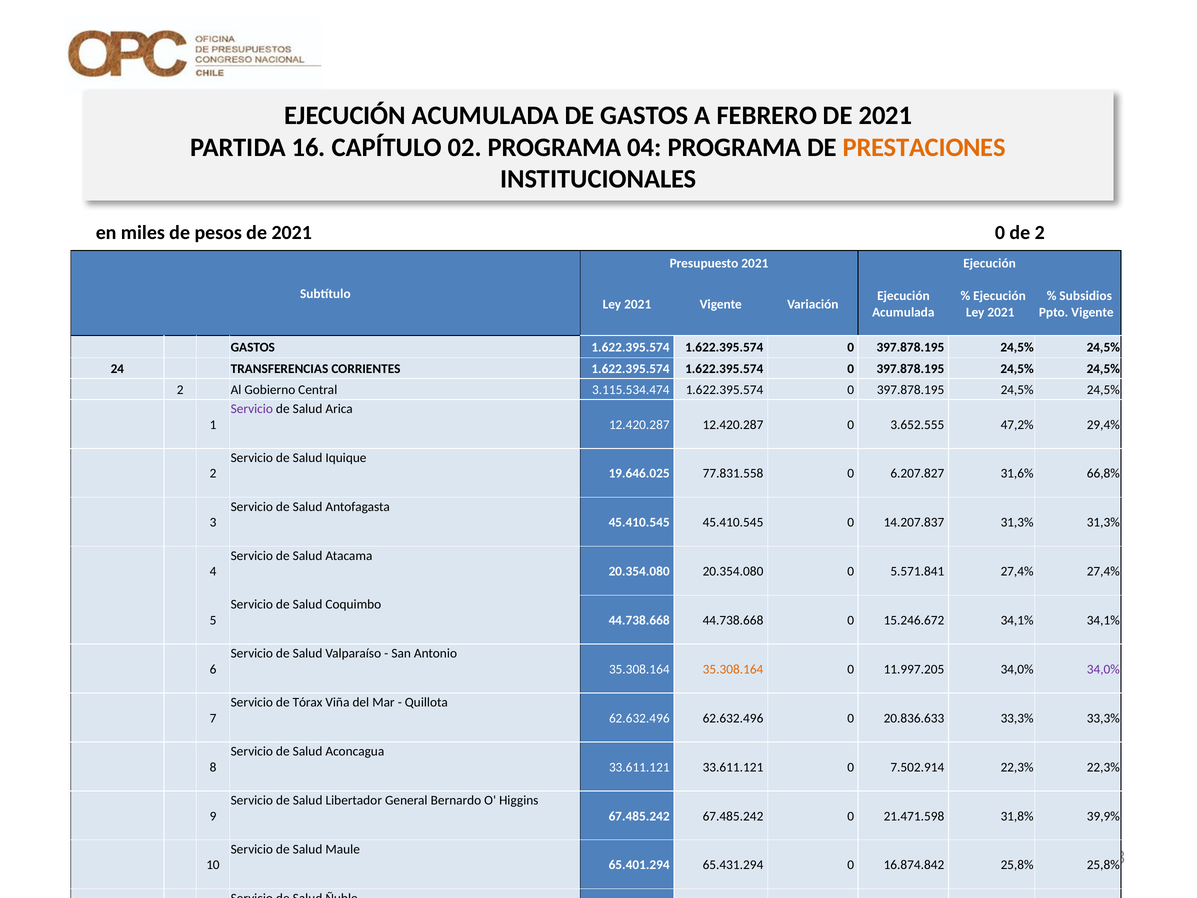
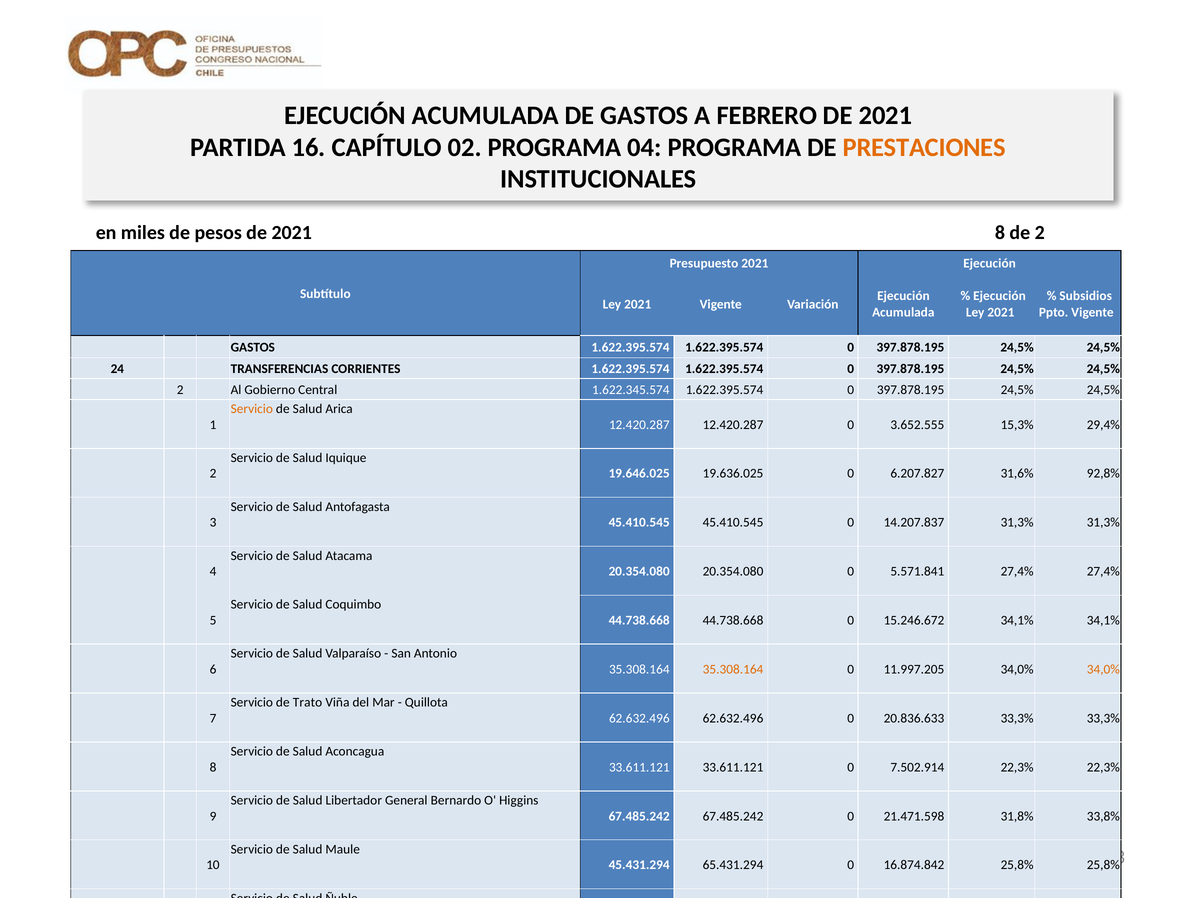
2021 0: 0 -> 8 (1000, 232)
3.115.534.474: 3.115.534.474 -> 1.622.345.574 (631, 390)
Servicio colour: purple -> orange (252, 409)
47,2%: 47,2% -> 15,3% (1017, 425)
77.831.558: 77.831.558 -> 19.636.025 (733, 473)
66,8%: 66,8% -> 92,8% (1103, 473)
34,0% colour: purple -> orange (1103, 669)
Tórax: Tórax -> Trato (307, 702)
39,9%: 39,9% -> 33,8% (1103, 816)
65.401.294: 65.401.294 -> 45.431.294 (639, 865)
